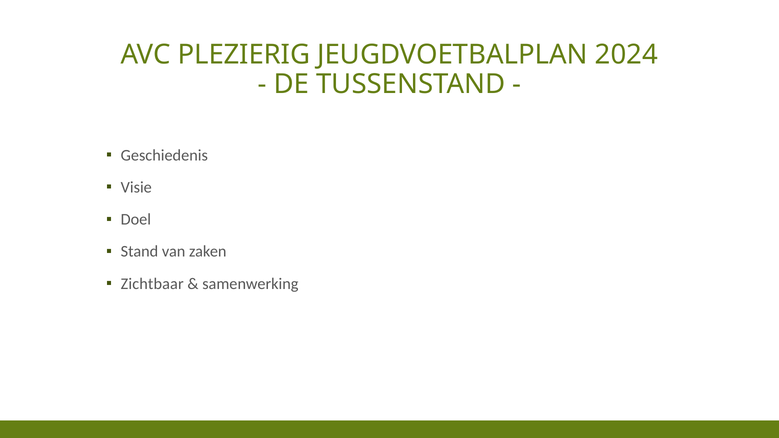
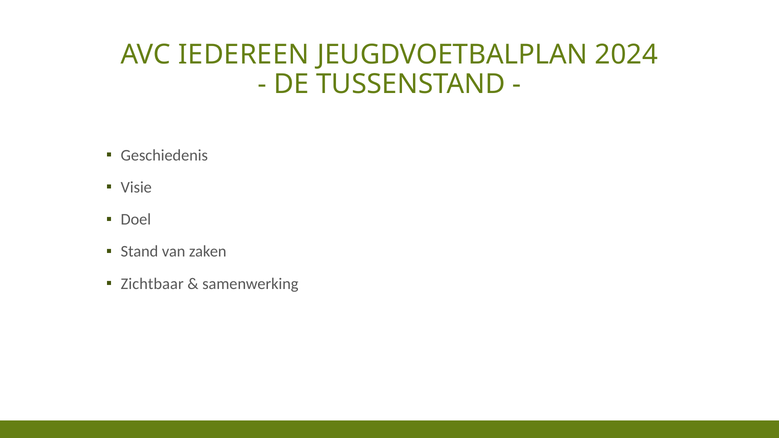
PLEZIERIG: PLEZIERIG -> IEDEREEN (244, 54)
